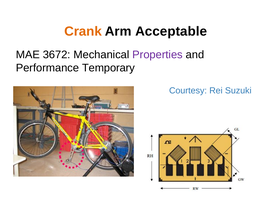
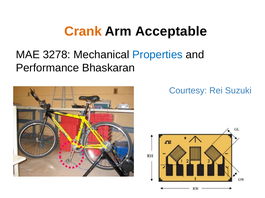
3672: 3672 -> 3278 (57, 55)
Properties colour: purple -> blue (158, 55)
Temporary: Temporary -> Bhaskaran (108, 68)
